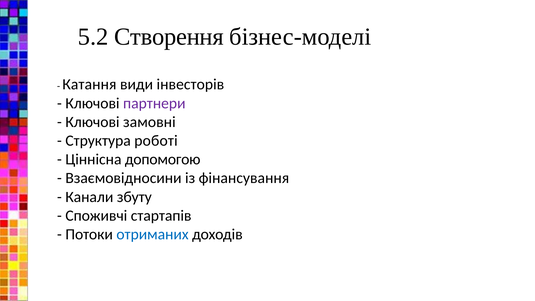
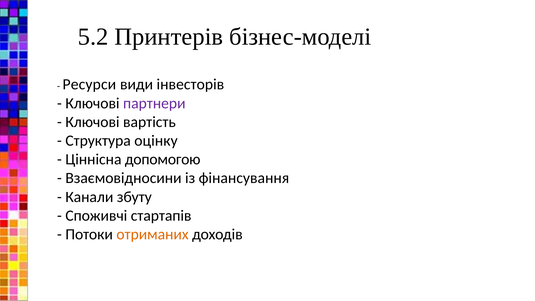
Створення: Створення -> Принтерів (169, 37)
Катання: Катання -> Ресурси (89, 84)
замовні: замовні -> вартість (149, 122)
роботі: роботі -> оцінку (156, 141)
отриманих colour: blue -> orange (152, 234)
